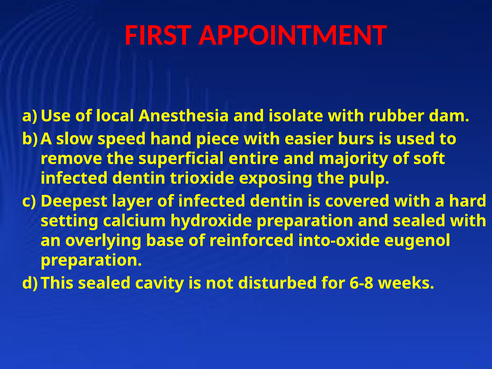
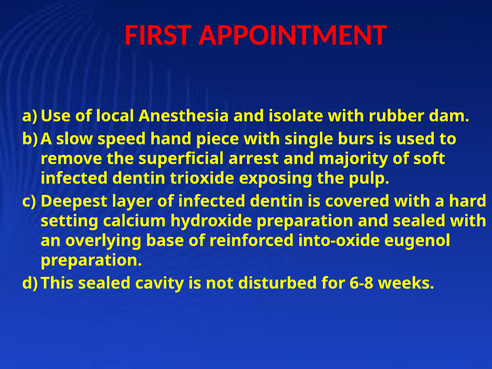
easier: easier -> single (309, 139)
entire: entire -> arrest (254, 159)
